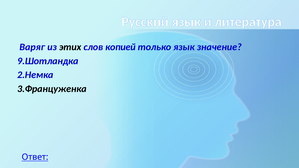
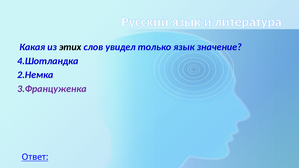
Варяг: Варяг -> Какая (32, 47)
копией: копией -> увидел (120, 47)
9.Шотландка: 9.Шотландка -> 4.Шотландка (48, 61)
3.Француженка colour: black -> purple (52, 89)
